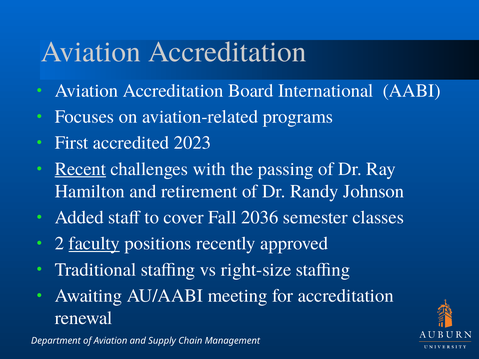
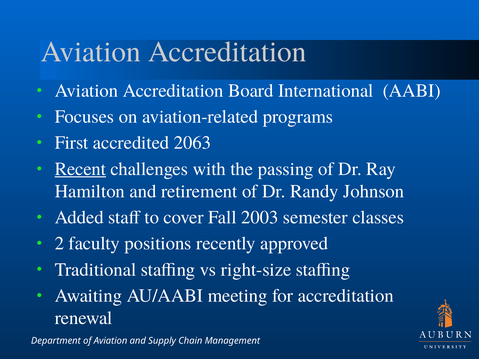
2023: 2023 -> 2063 (192, 143)
2036: 2036 -> 2003 (260, 218)
faculty underline: present -> none (94, 244)
